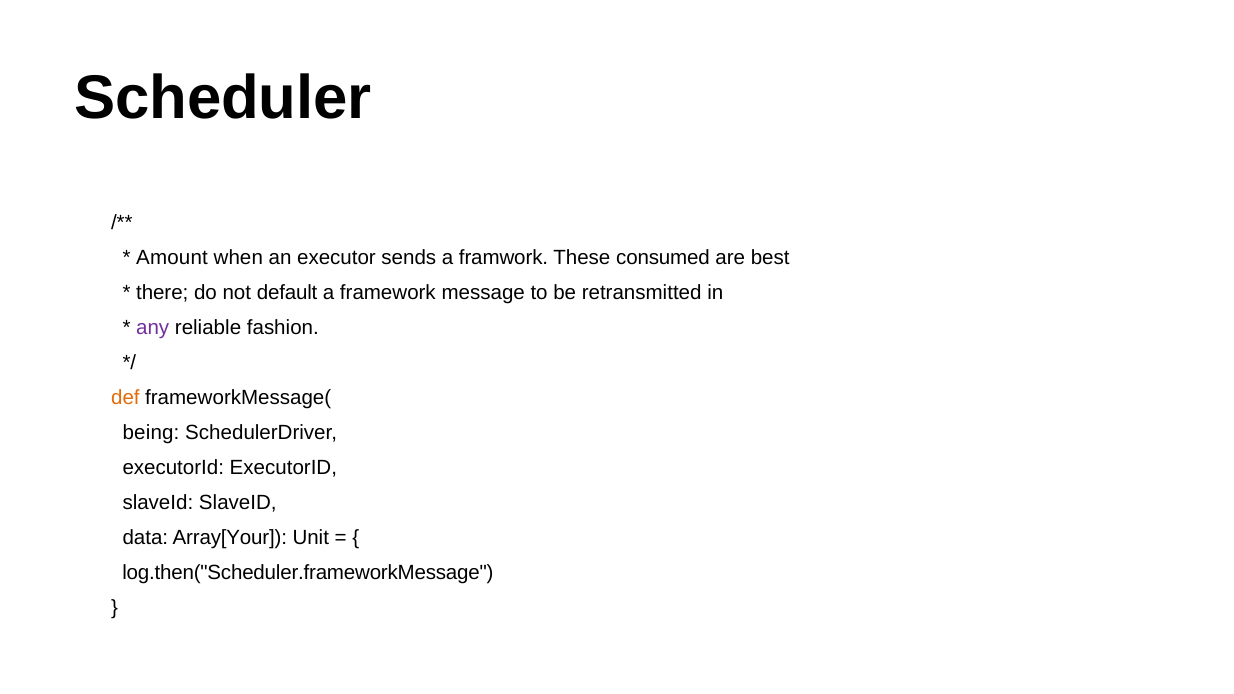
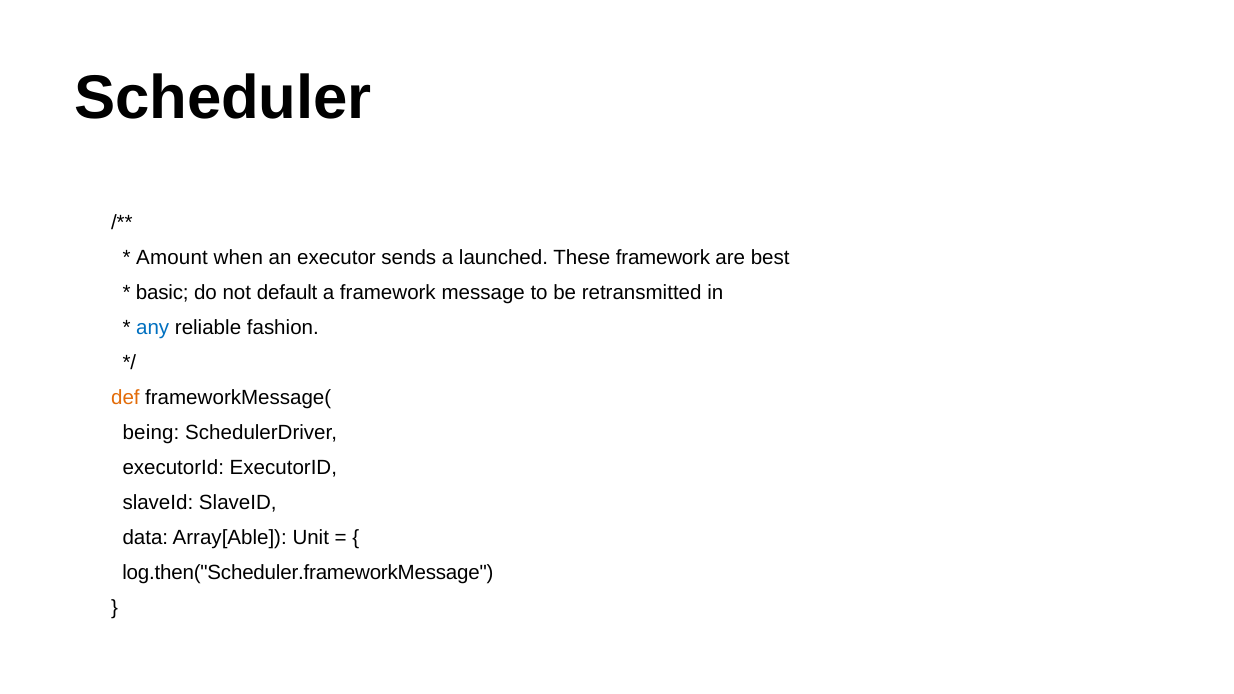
framwork: framwork -> launched (503, 258)
These consumed: consumed -> framework (663, 258)
there: there -> basic (162, 293)
any colour: purple -> blue (153, 328)
Array[Your: Array[Your -> Array[Able (230, 538)
